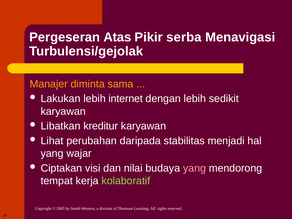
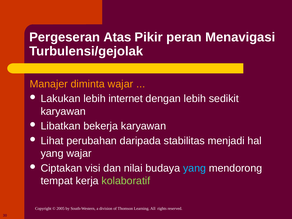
serba: serba -> peran (184, 37)
diminta sama: sama -> wajar (120, 84)
kreditur: kreditur -> bekerja (101, 126)
yang colour: pink -> light blue (195, 168)
